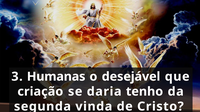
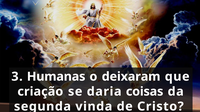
desejável: desejável -> deixaram (131, 77)
tenho: tenho -> coisas (145, 92)
